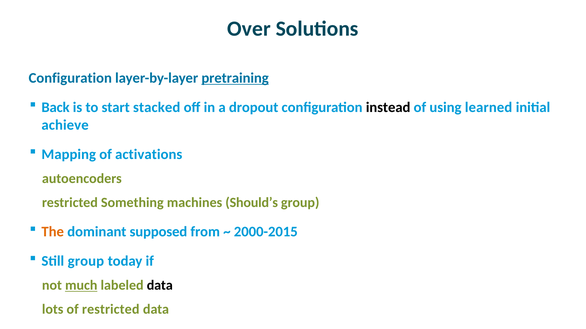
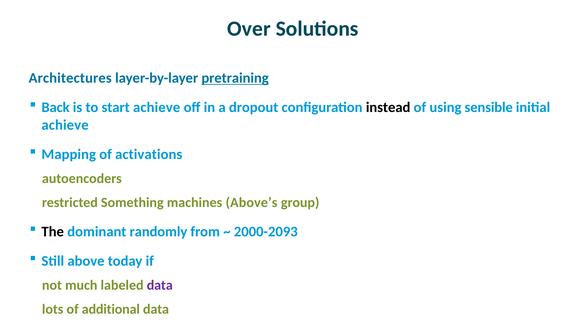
Configuration: Configuration -> Architectures (70, 78)
start stacked: stacked -> achieve (157, 108)
learned: learned -> sensible (489, 108)
Should’s: Should’s -> Above’s (252, 203)
The colour: orange -> black (53, 232)
supposed: supposed -> randomly (158, 232)
2000-2015: 2000-2015 -> 2000-2093 (266, 232)
Still group: group -> above (86, 262)
much underline: present -> none (81, 286)
data colour: black -> purple (160, 286)
of restricted: restricted -> additional (111, 310)
